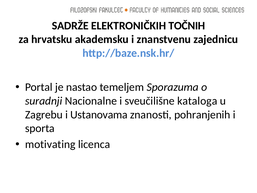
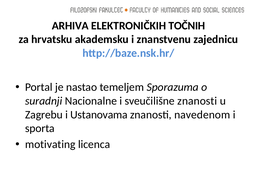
SADRŽE: SADRŽE -> ARHIVA (70, 26)
sveučilišne kataloga: kataloga -> znanosti (197, 101)
pohranjenih: pohranjenih -> navedenom (202, 115)
